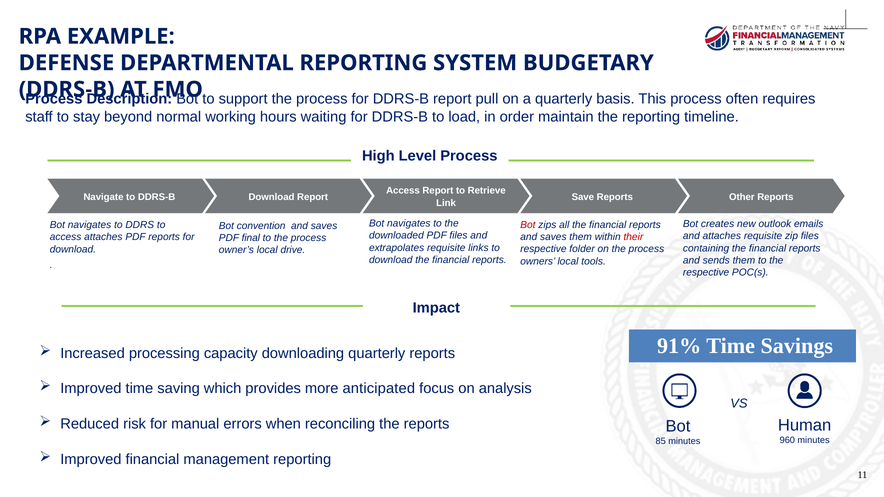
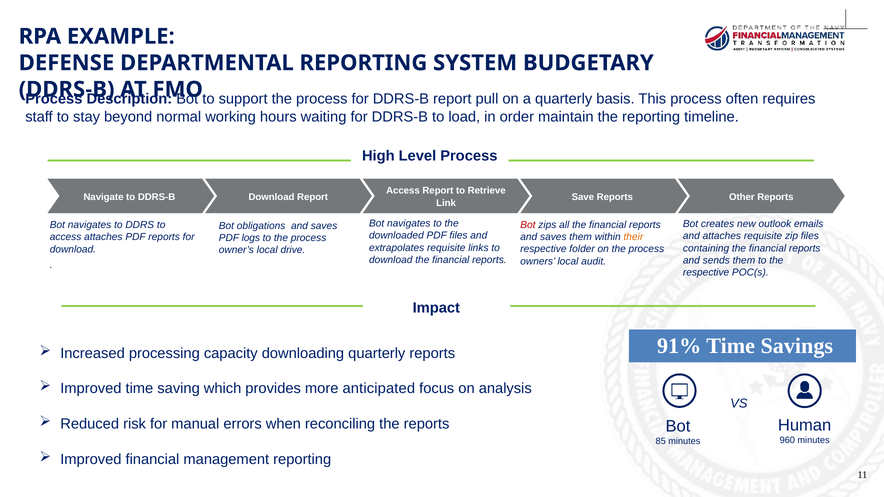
convention: convention -> obligations (261, 226)
their colour: red -> orange (633, 237)
final: final -> logs (251, 238)
tools: tools -> audit (594, 261)
